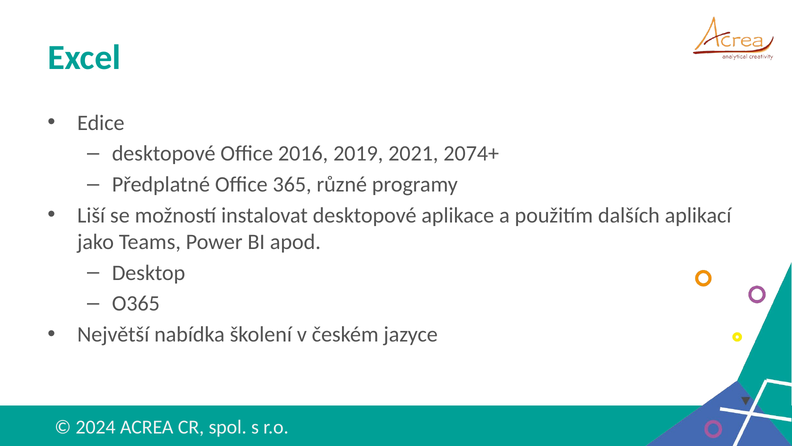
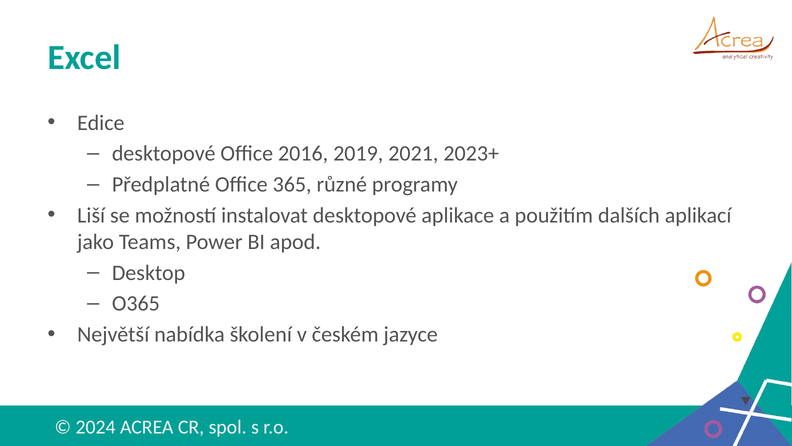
2074+: 2074+ -> 2023+ (471, 154)
